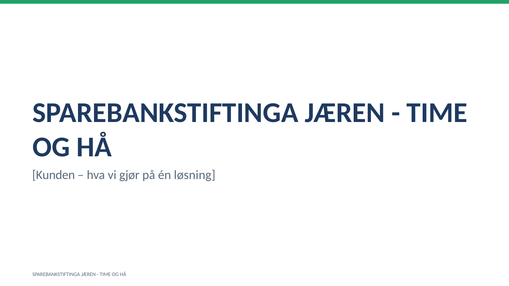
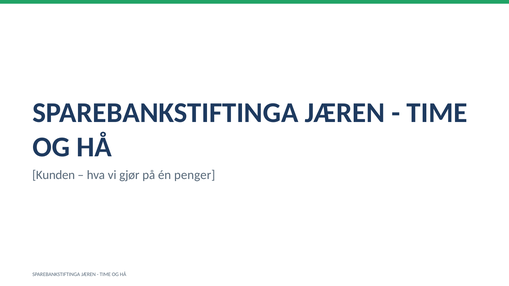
løsning: løsning -> penger (195, 175)
